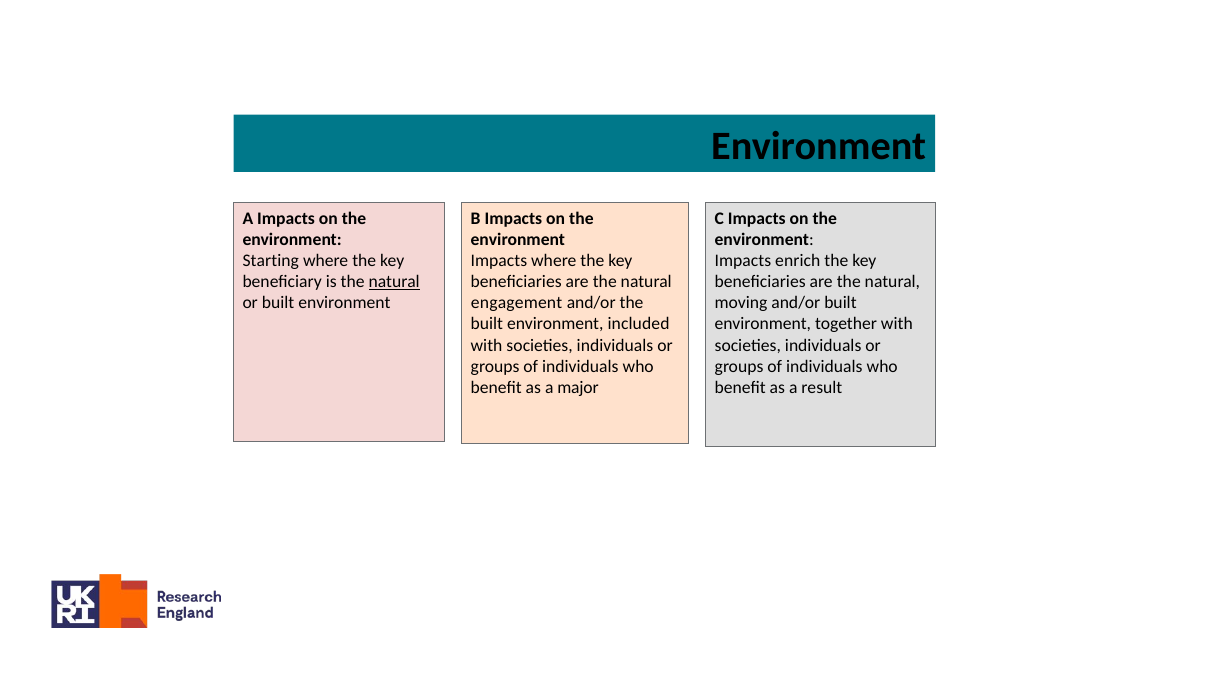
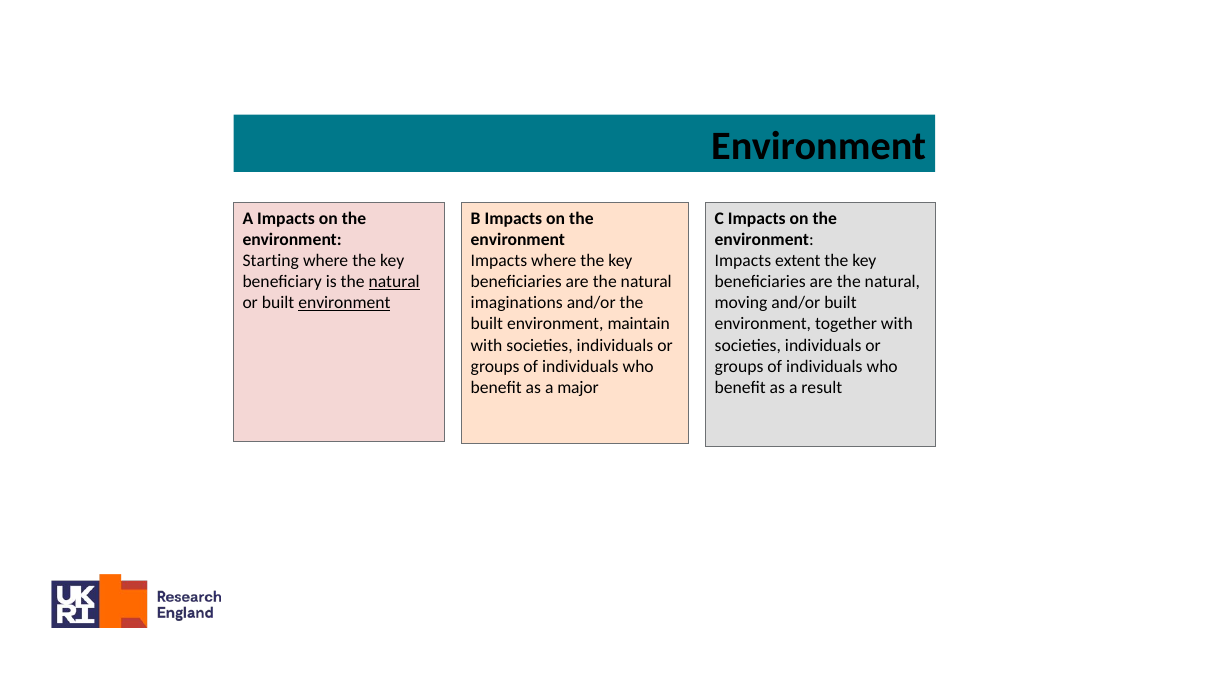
enrich: enrich -> extent (798, 261)
environment underline: none -> present (344, 303)
engagement: engagement -> imaginations (517, 303)
included: included -> maintain (639, 324)
